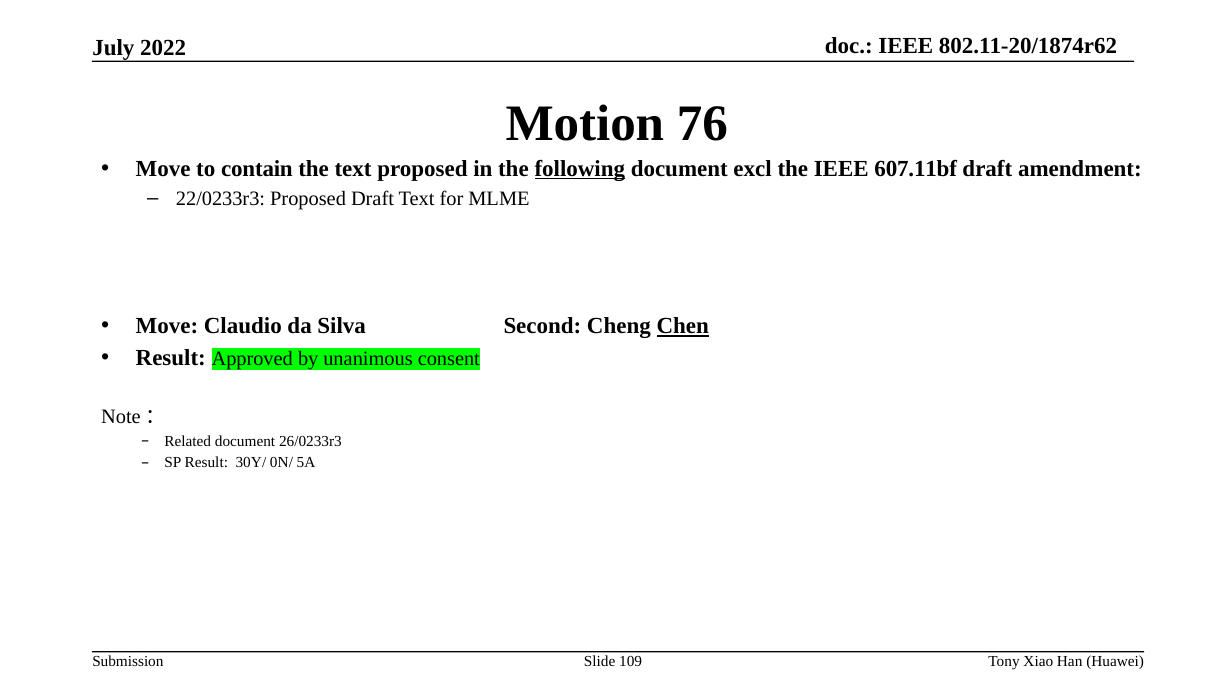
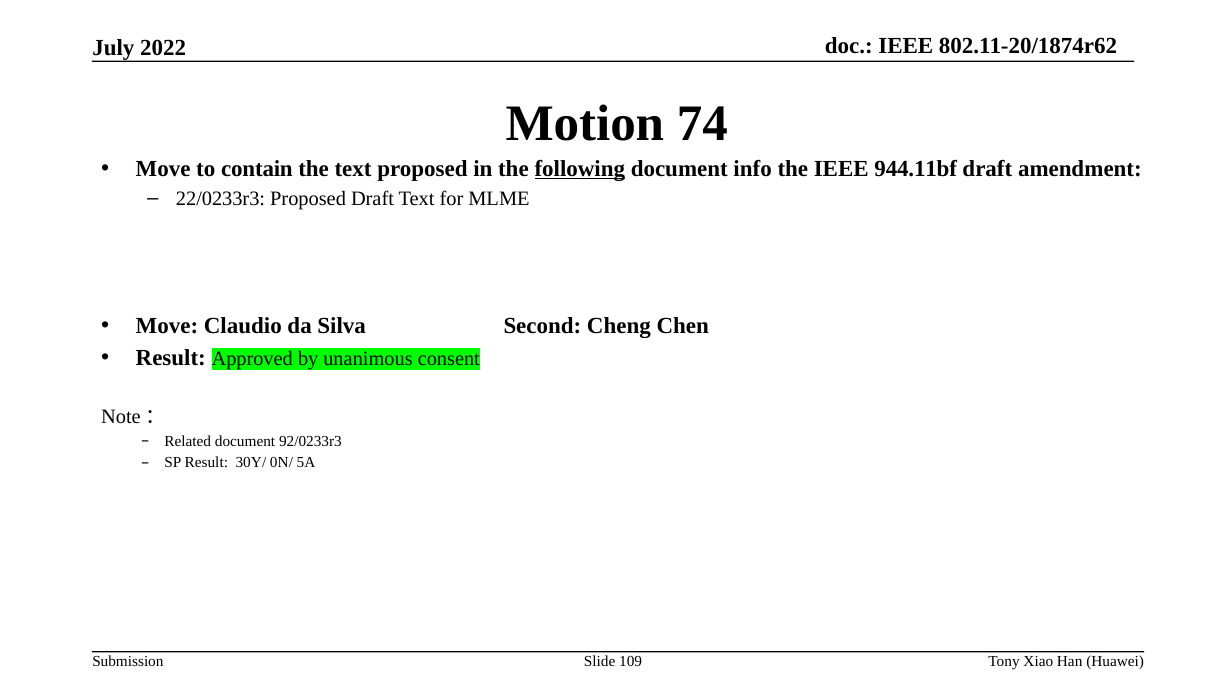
76: 76 -> 74 (702, 123)
excl: excl -> info (753, 169)
607.11bf: 607.11bf -> 944.11bf (916, 169)
Chen underline: present -> none (683, 326)
26/0233r3: 26/0233r3 -> 92/0233r3 (310, 441)
